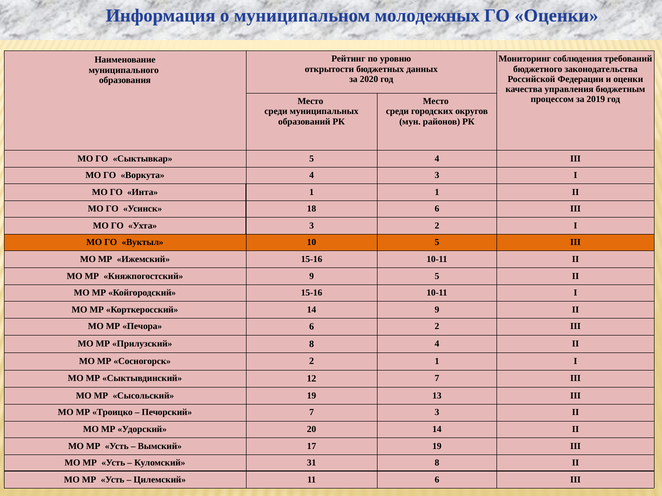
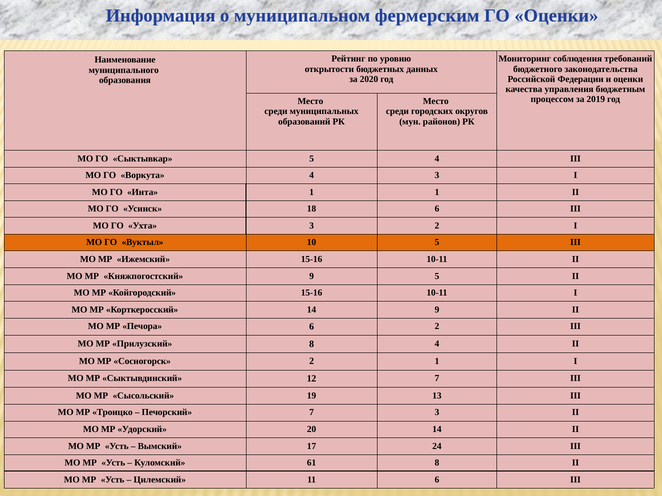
молодежных: молодежных -> фермерским (427, 16)
17 19: 19 -> 24 (437, 446)
31: 31 -> 61 (312, 463)
